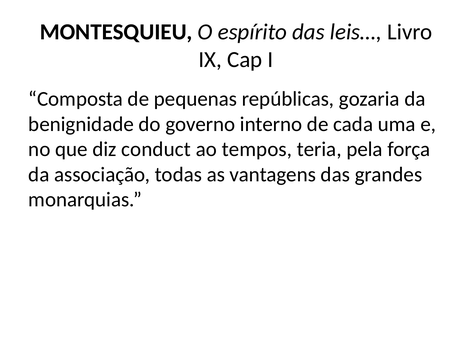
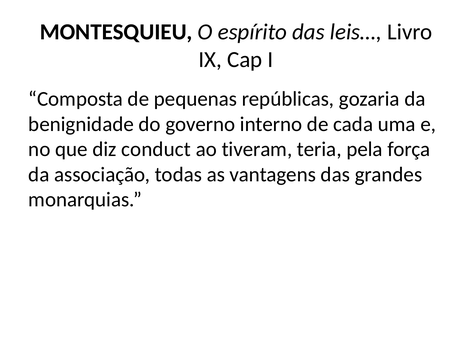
tempos: tempos -> tiveram (257, 149)
